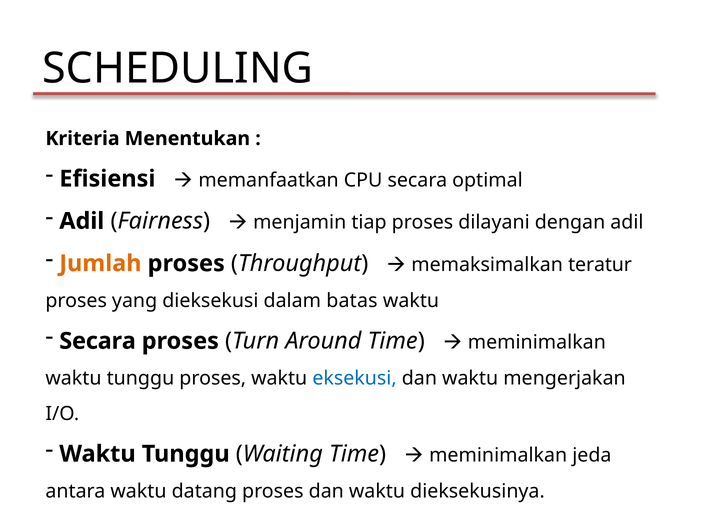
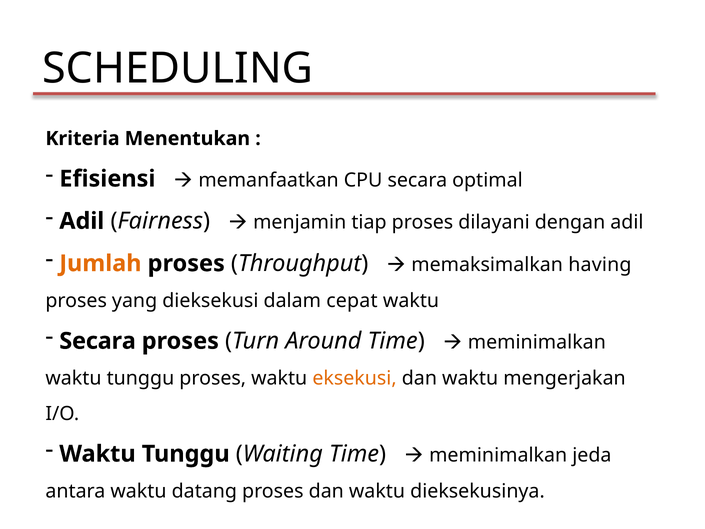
teratur: teratur -> having (600, 265)
batas: batas -> cepat (352, 301)
eksekusi colour: blue -> orange (355, 378)
